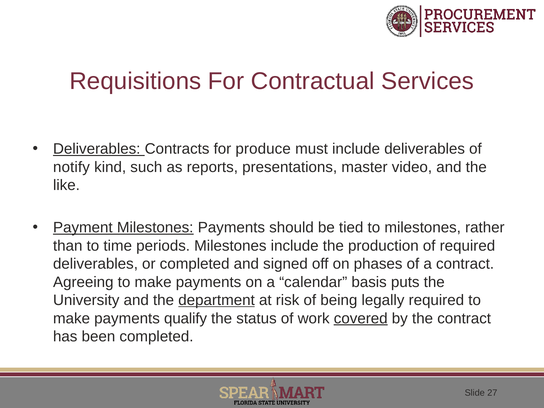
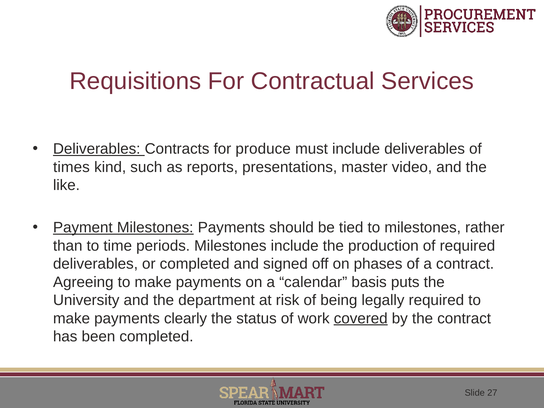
notify: notify -> times (71, 167)
department underline: present -> none (217, 300)
qualify: qualify -> clearly (186, 318)
